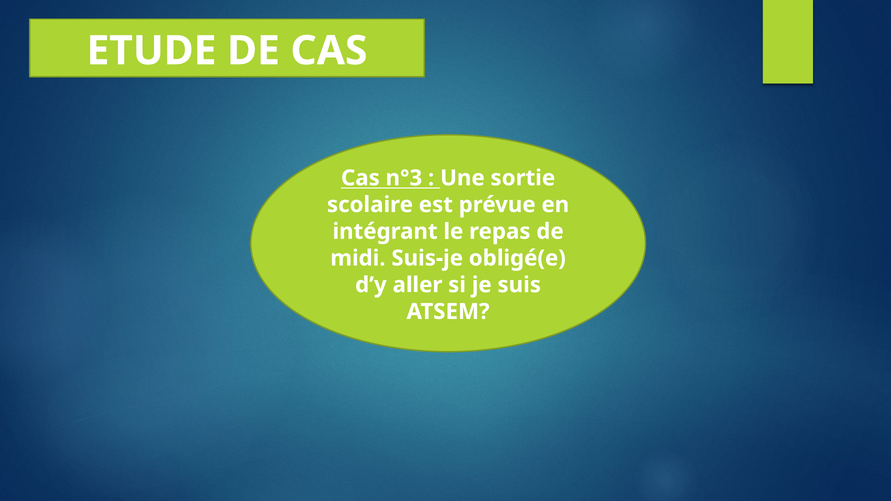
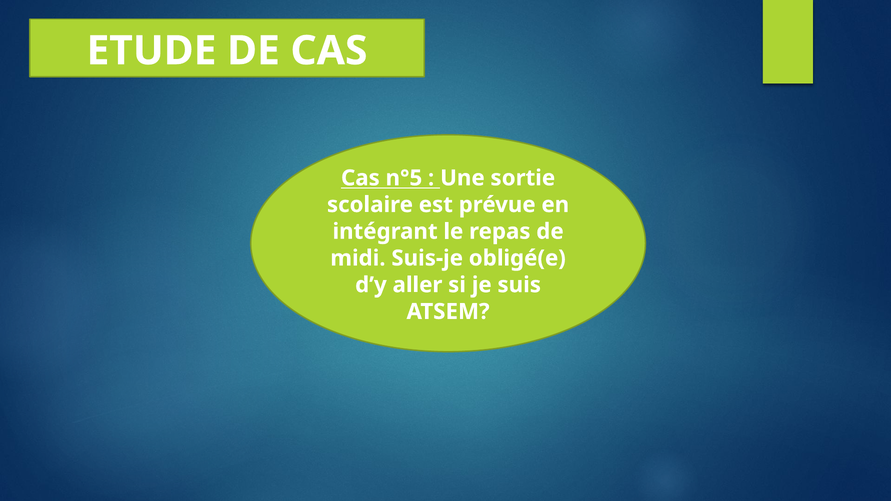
n°3: n°3 -> n°5 (404, 178)
